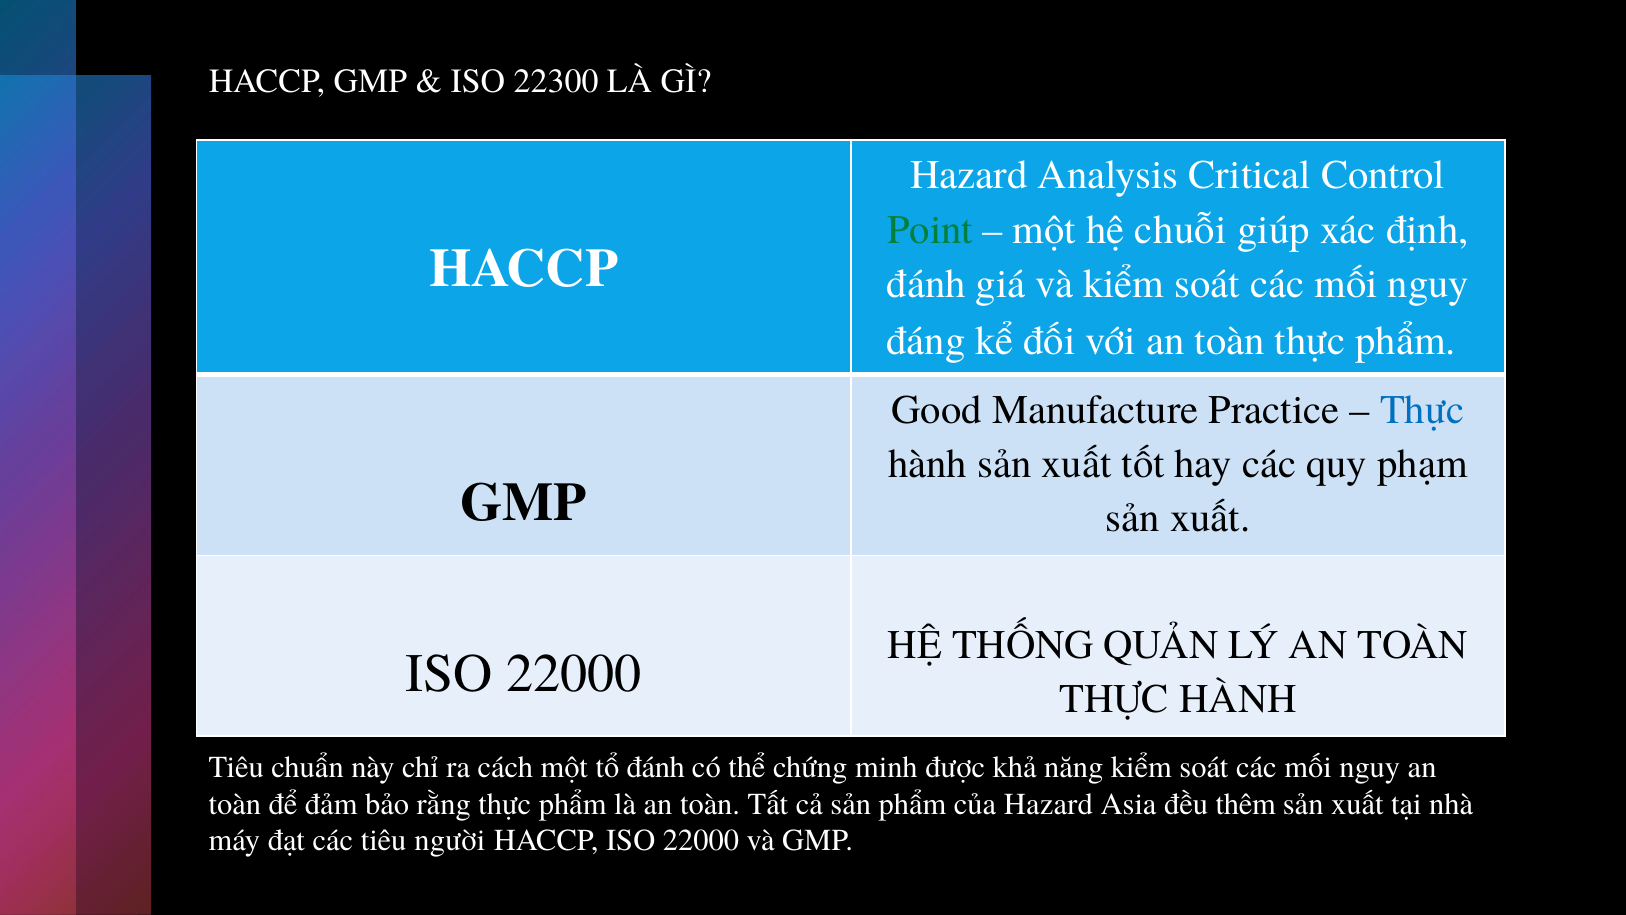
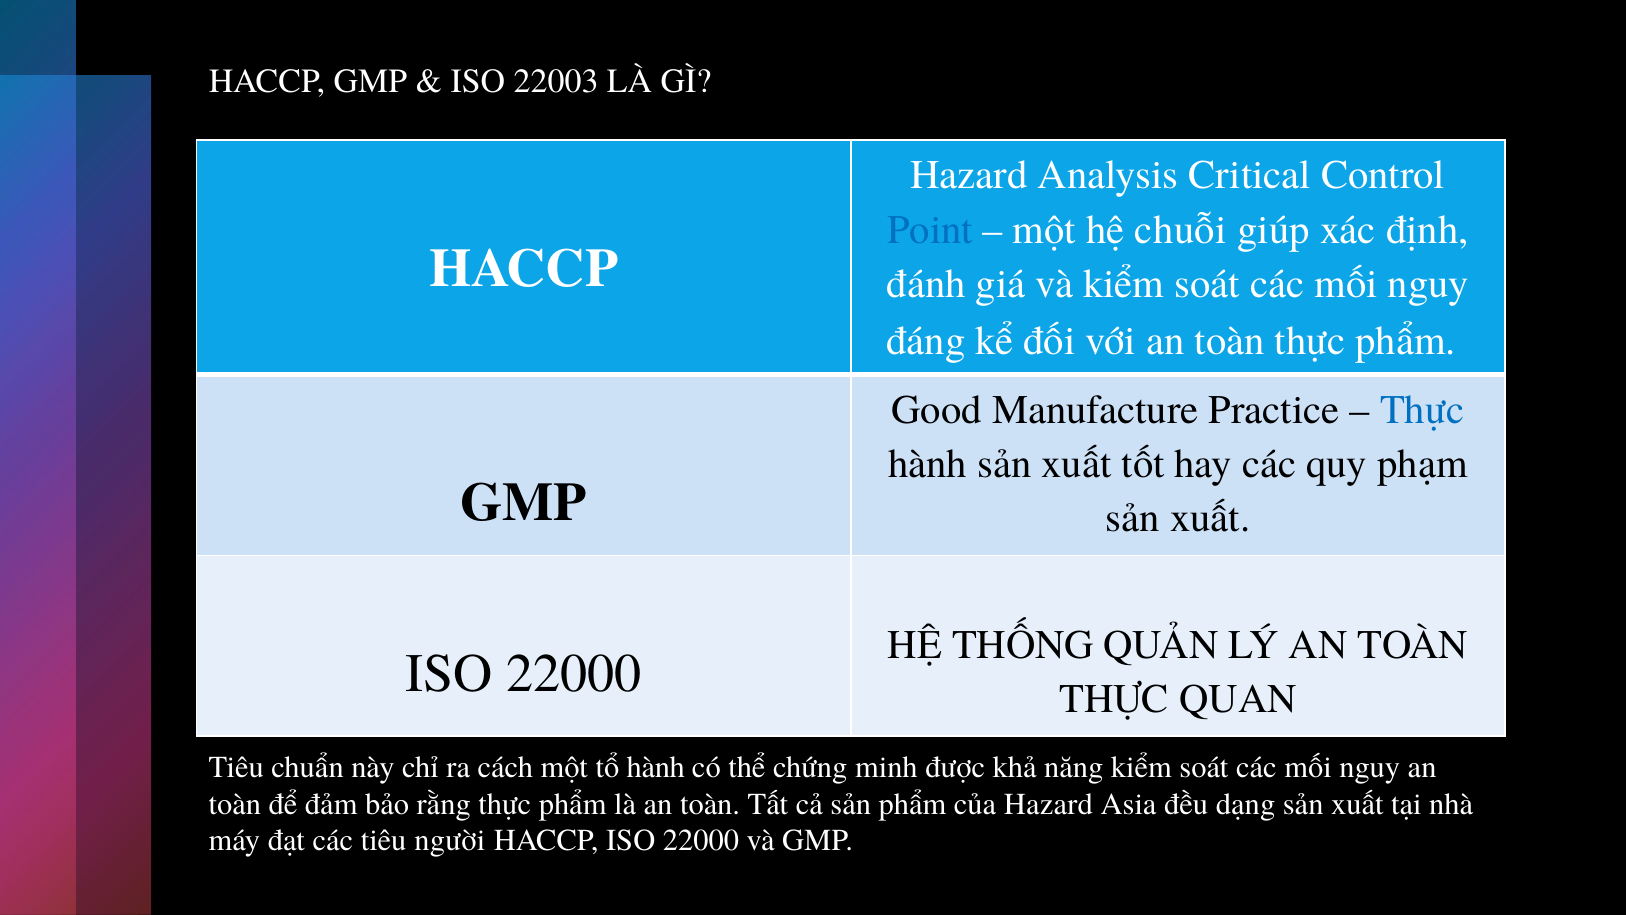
22300: 22300 -> 22003 (556, 81)
Point colour: green -> blue (930, 230)
HÀNH: HÀNH -> QUAN (1238, 699)
tổ đánh: đánh -> hành (656, 767)
thêm: thêm -> dạng (1246, 804)
